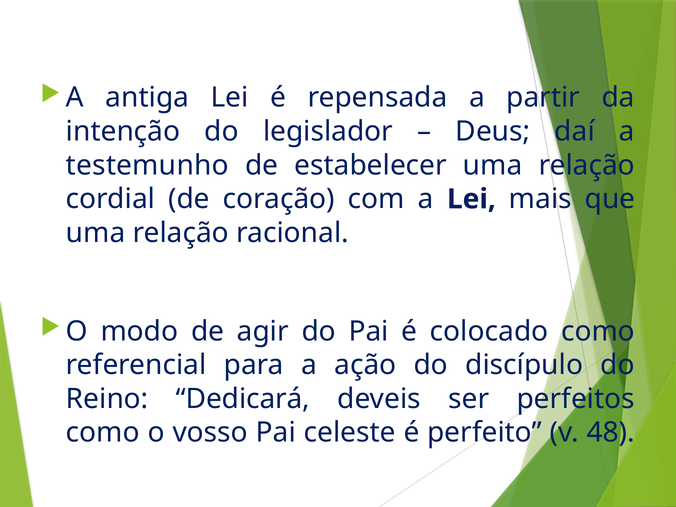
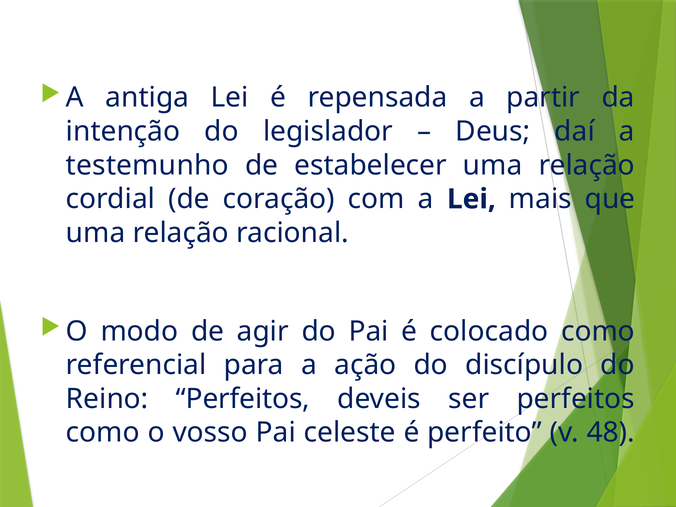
Reino Dedicará: Dedicará -> Perfeitos (243, 399)
